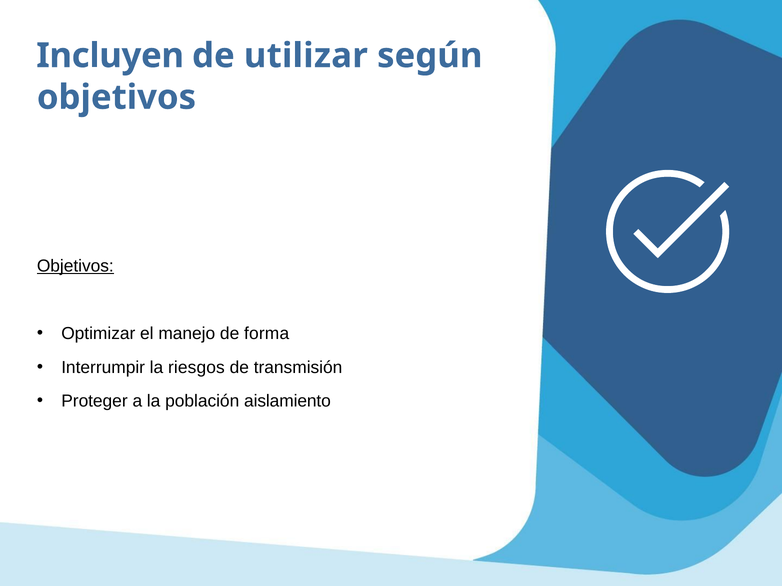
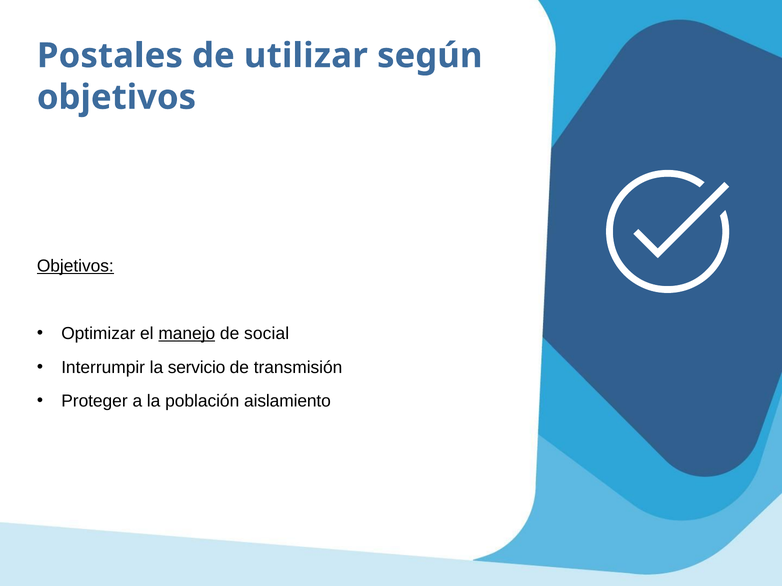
Incluyen: Incluyen -> Postales (110, 56)
manejo underline: none -> present (187, 334)
forma: forma -> social (267, 334)
riesgos: riesgos -> servicio (197, 368)
